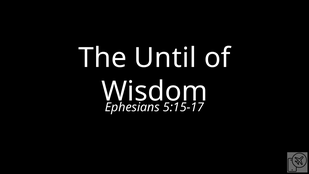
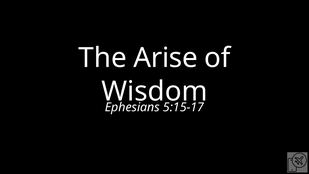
Until: Until -> Arise (166, 58)
